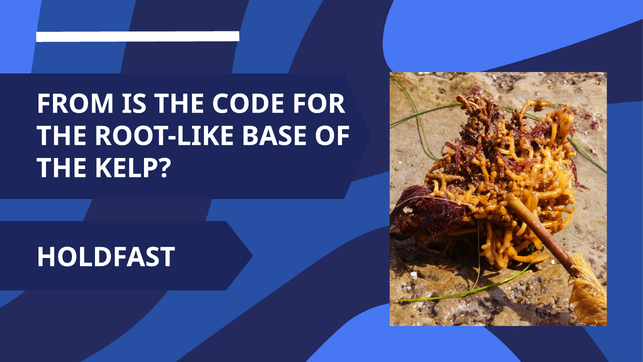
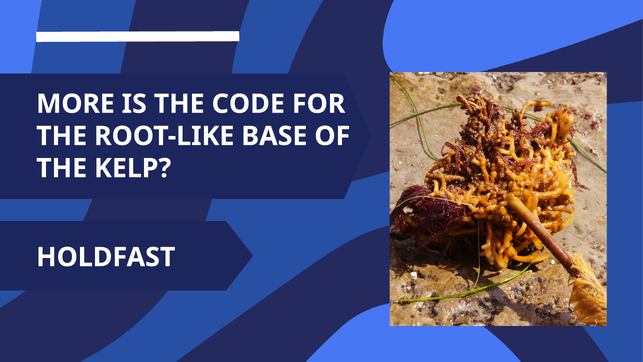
FROM: FROM -> MORE (75, 104)
